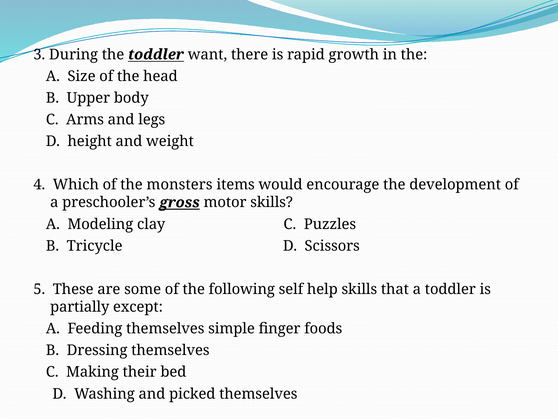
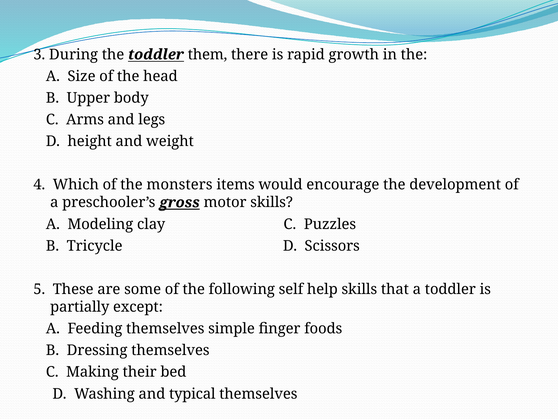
want: want -> them (208, 54)
picked: picked -> typical (192, 393)
